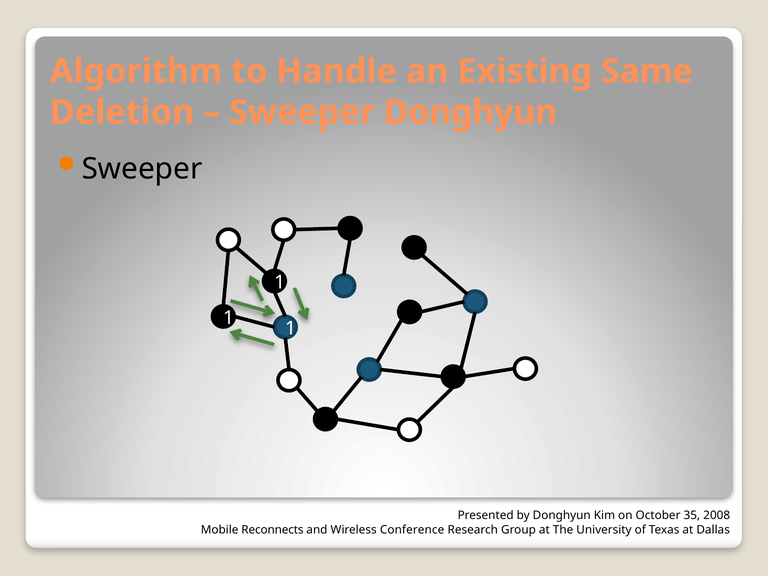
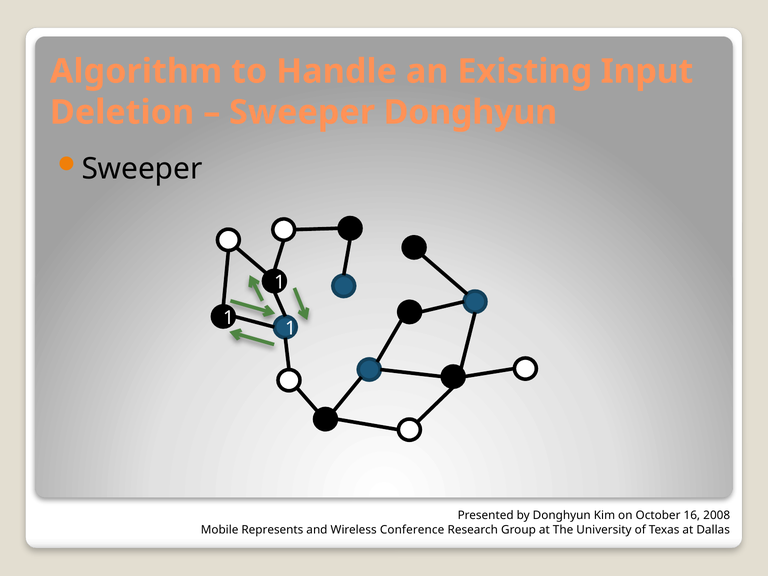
Same: Same -> Input (647, 71)
35: 35 -> 16 (692, 516)
Reconnects: Reconnects -> Represents (272, 530)
